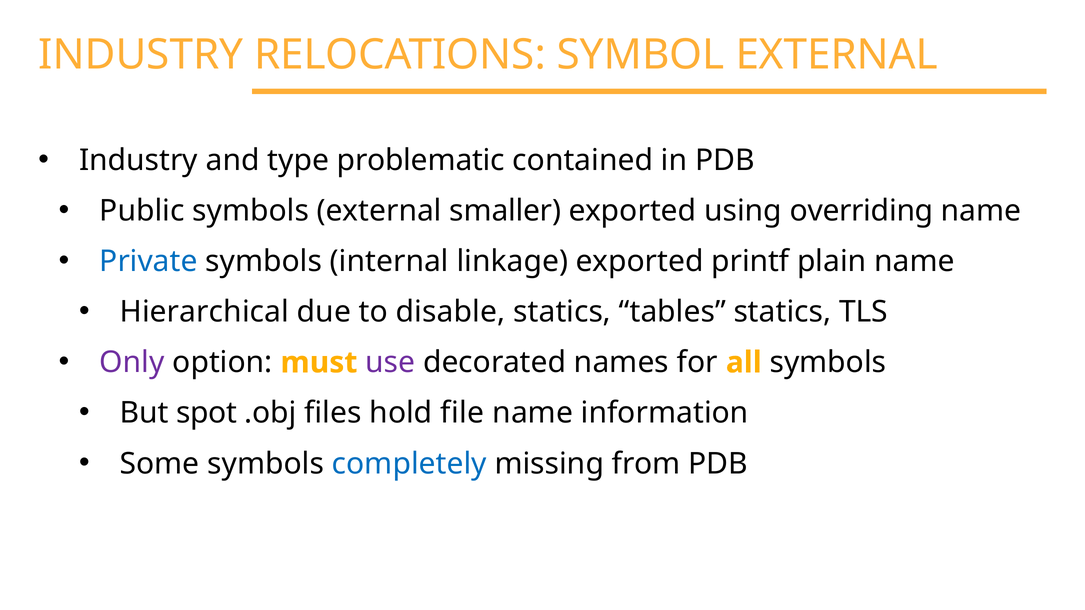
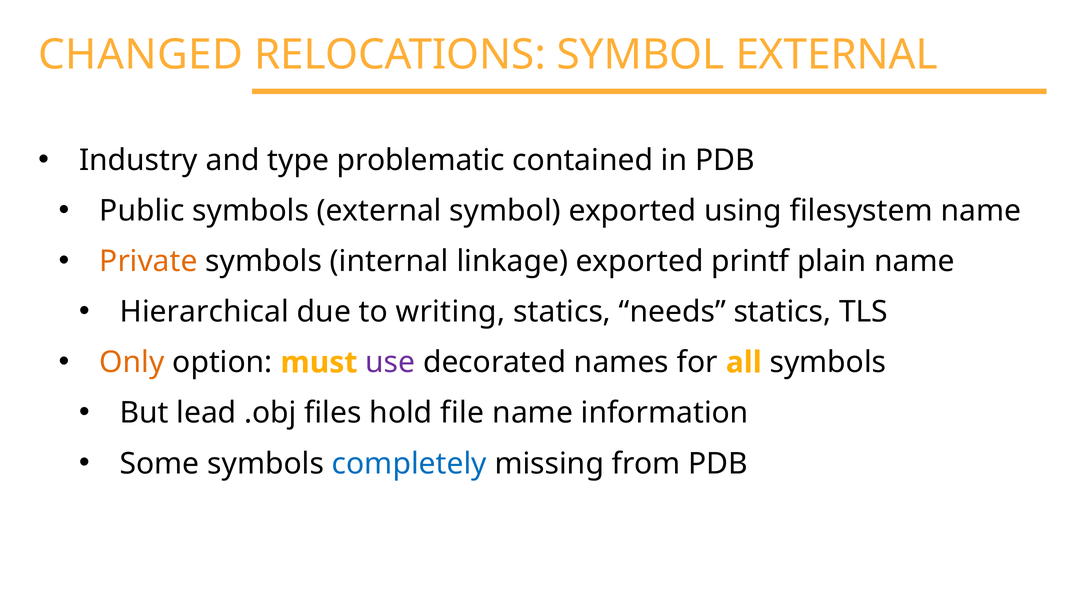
INDUSTRY: INDUSTRY -> CHANGED (141, 55)
external smaller: smaller -> symbol (505, 211)
overriding: overriding -> filesystem (861, 211)
Private colour: blue -> orange (148, 262)
disable: disable -> writing (450, 312)
tables: tables -> needs (672, 312)
Only colour: purple -> orange (132, 363)
spot: spot -> lead (206, 413)
